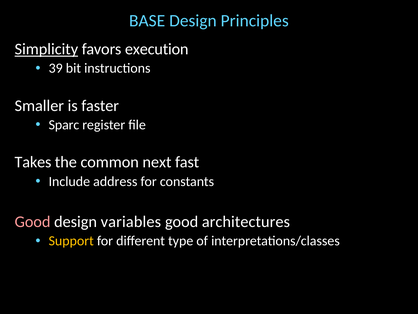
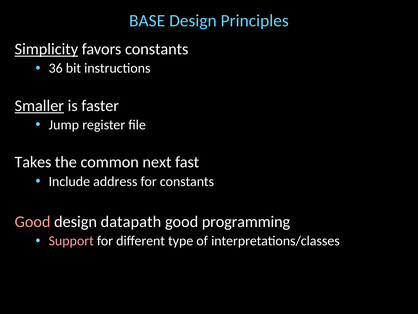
favors execution: execution -> constants (157, 49)
39: 39 -> 36 (56, 68)
Smaller underline: none -> present (39, 106)
Sparc: Sparc -> Jump (64, 125)
variables: variables -> datapath (131, 221)
architectures: architectures -> programming (246, 221)
Support colour: yellow -> pink (71, 241)
